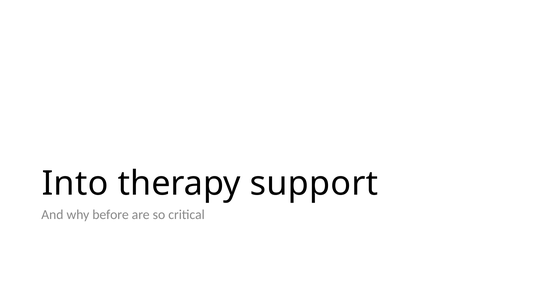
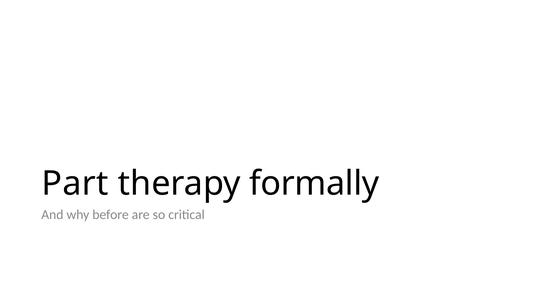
Into: Into -> Part (75, 183)
support: support -> formally (314, 183)
